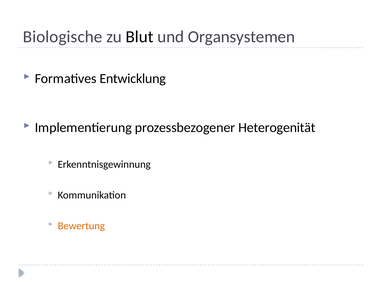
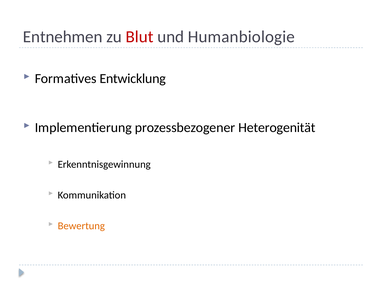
Biologische: Biologische -> Entnehmen (63, 37)
Blut colour: black -> red (140, 37)
Organsystemen: Organsystemen -> Humanbiologie (241, 37)
